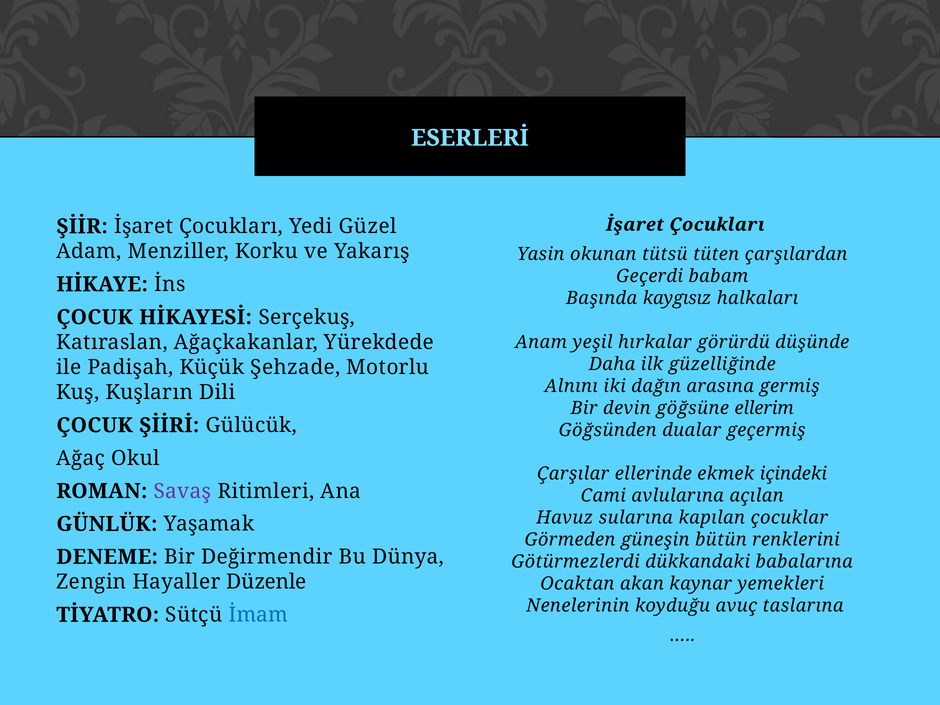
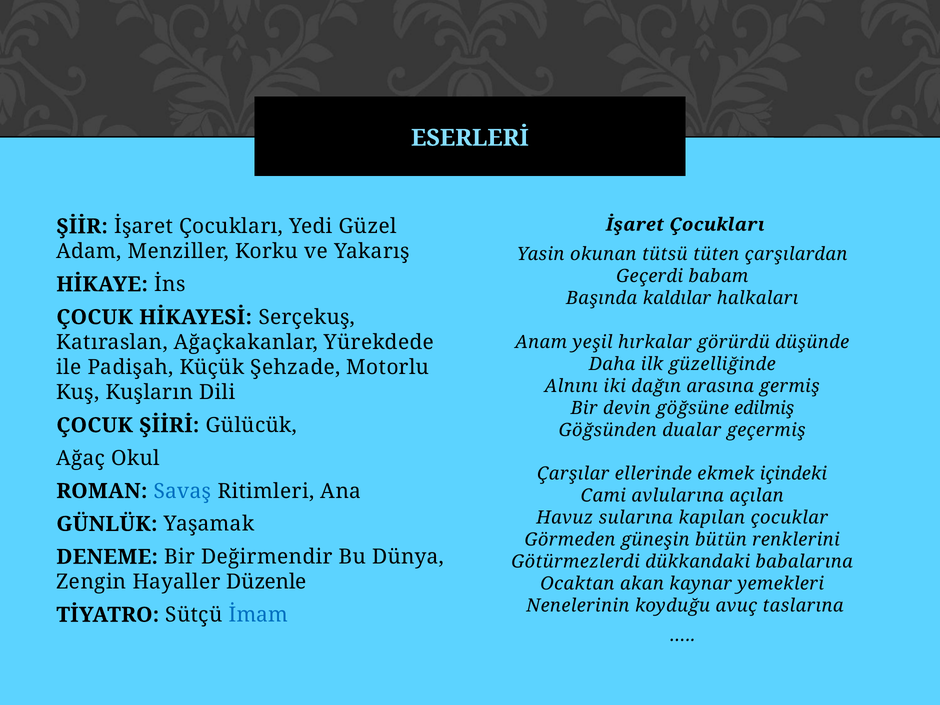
kaygısız: kaygısız -> kaldılar (677, 298)
ellerim: ellerim -> edilmiş (764, 408)
Savaş colour: purple -> blue (183, 491)
